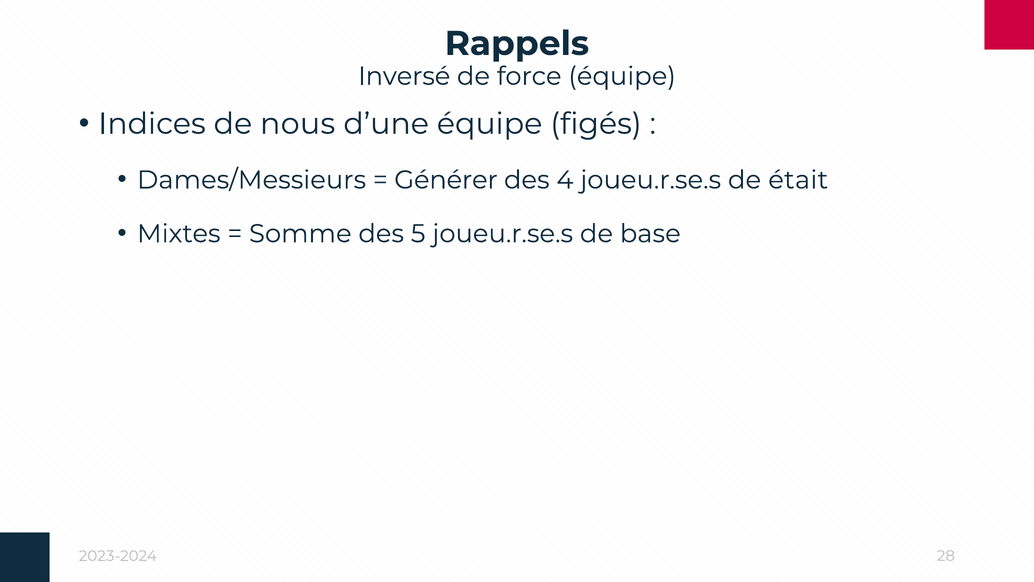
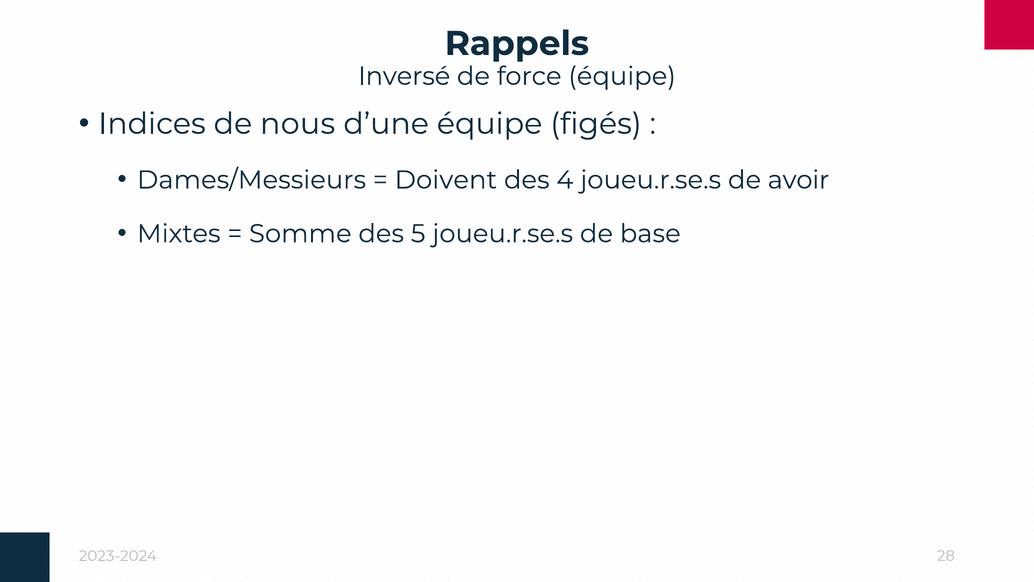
Générer: Générer -> Doivent (446, 180)
était: était -> avoir (798, 180)
